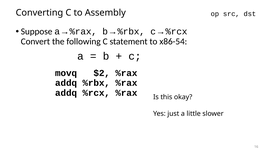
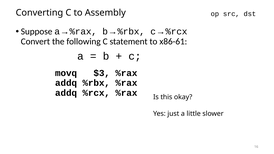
x86-54: x86-54 -> x86-61 (173, 41)
$2: $2 -> $3 (102, 73)
